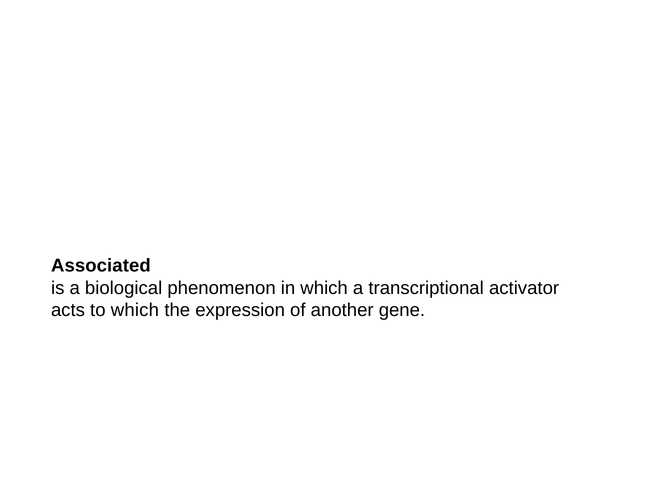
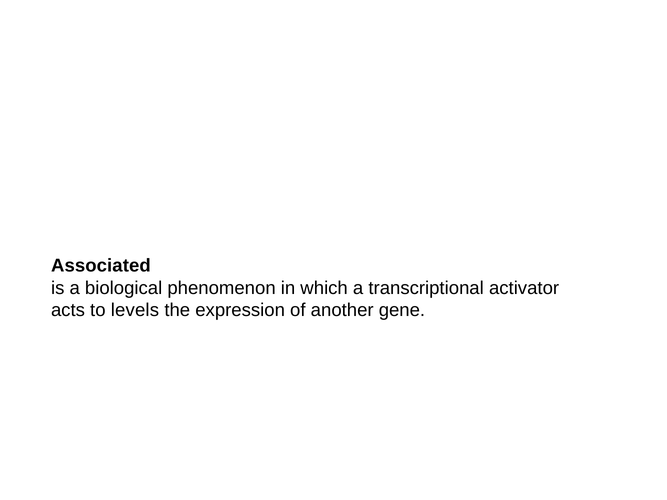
to which: which -> levels (135, 310)
